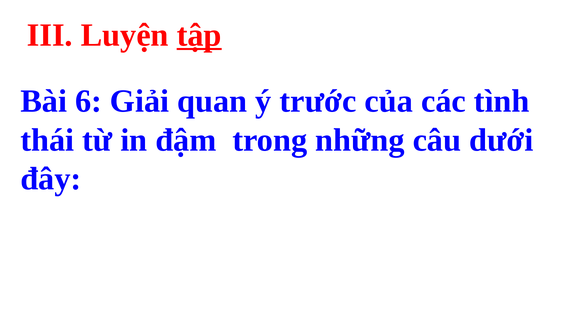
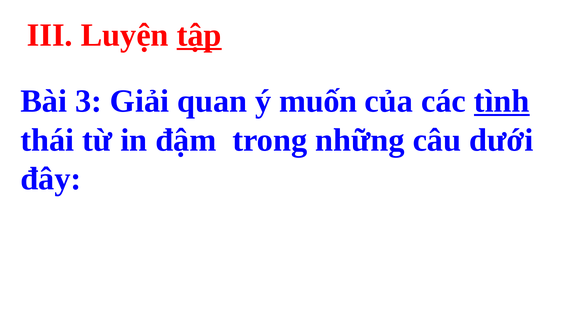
6: 6 -> 3 (88, 101)
trước: trước -> muốn (318, 101)
tình underline: none -> present (502, 101)
